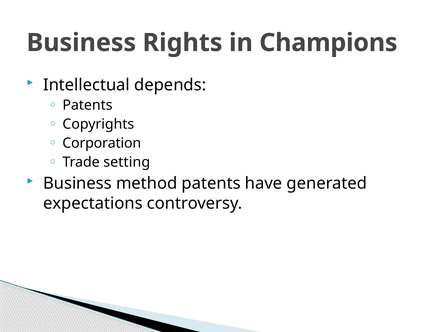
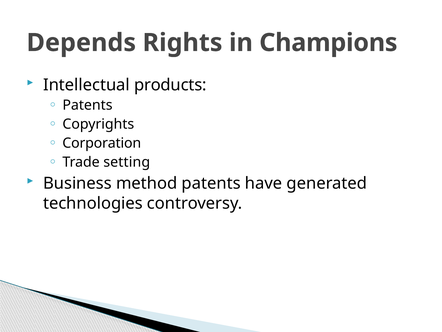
Business: Business -> Depends (81, 43)
depends: depends -> products (170, 85)
expectations: expectations -> technologies (93, 203)
